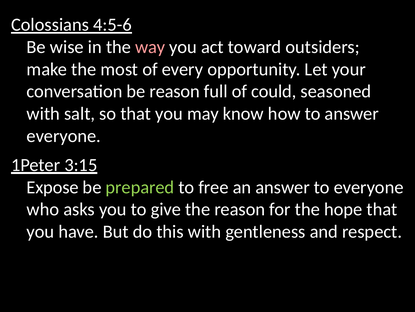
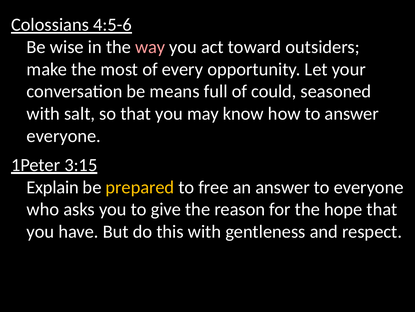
be reason: reason -> means (175, 91)
Expose: Expose -> Explain (53, 187)
prepared colour: light green -> yellow (140, 187)
